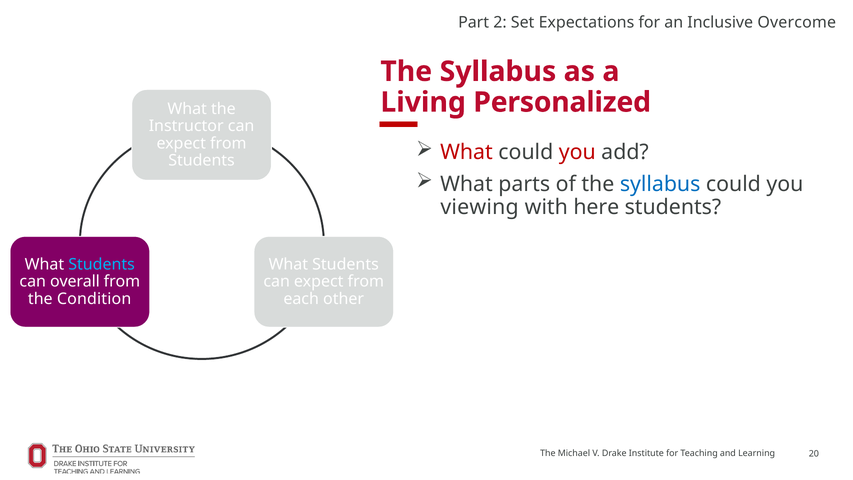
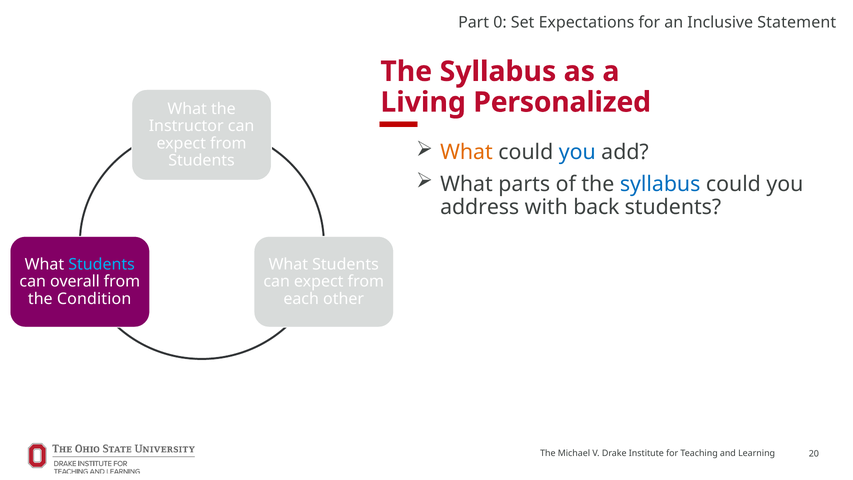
2: 2 -> 0 (500, 22)
Overcome: Overcome -> Statement (797, 22)
What colour: red -> orange (466, 152)
you colour: red -> blue (577, 152)
viewing: viewing -> address (480, 207)
here: here -> back (596, 207)
